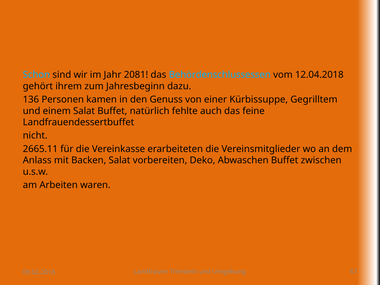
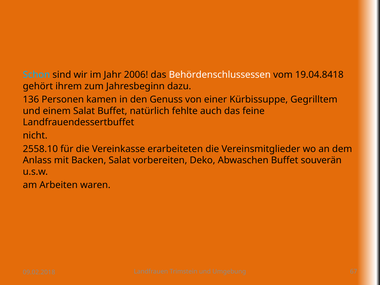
2081: 2081 -> 2006 (136, 75)
Behördenschlussessen colour: light blue -> white (220, 75)
12.04.2018: 12.04.2018 -> 19.04.8418 (319, 75)
2665.11: 2665.11 -> 2558.10 (40, 149)
zwischen: zwischen -> souverän (321, 160)
